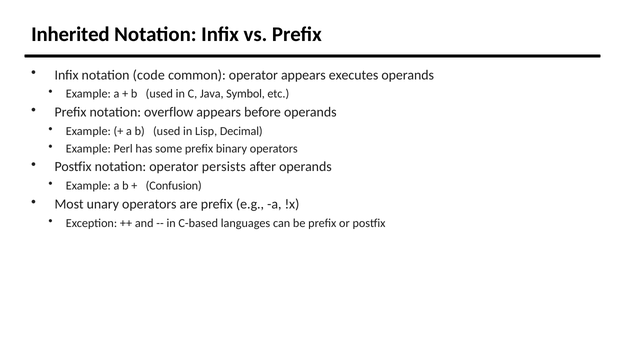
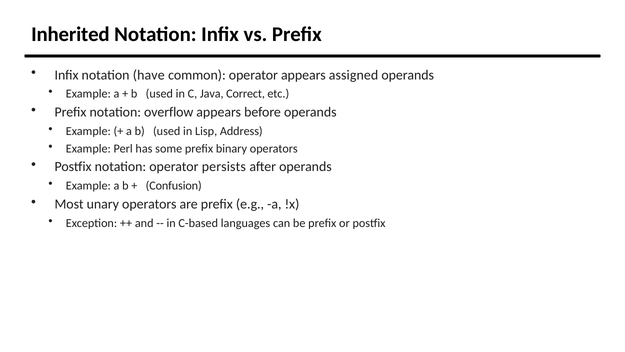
code: code -> have (149, 75)
executes: executes -> assigned (354, 75)
Symbol: Symbol -> Correct (246, 94)
Decimal: Decimal -> Address (241, 131)
